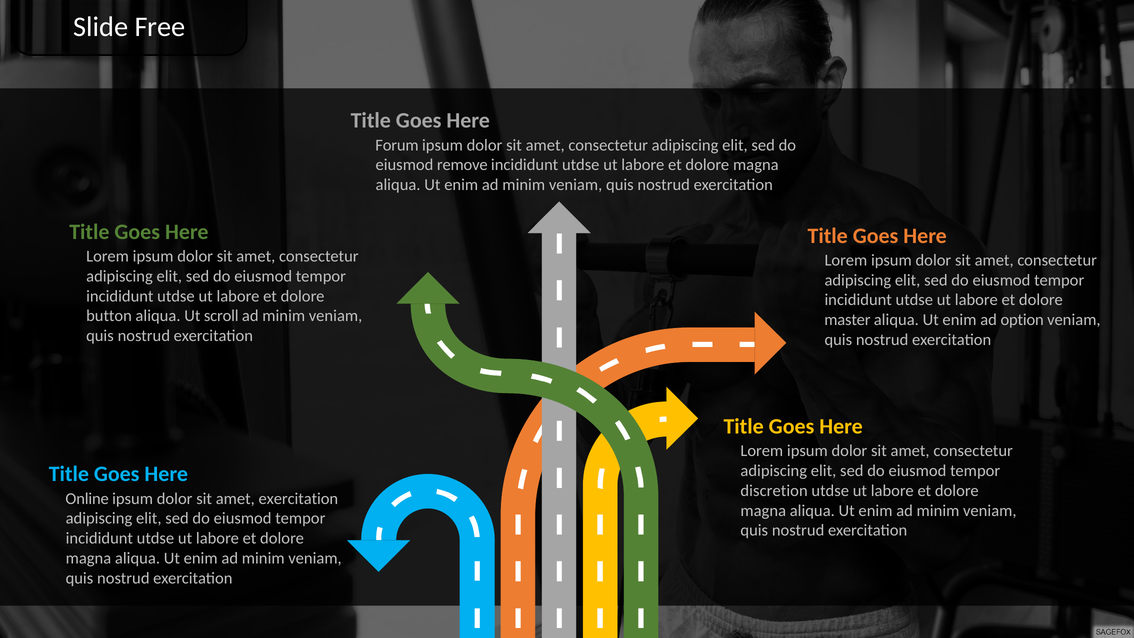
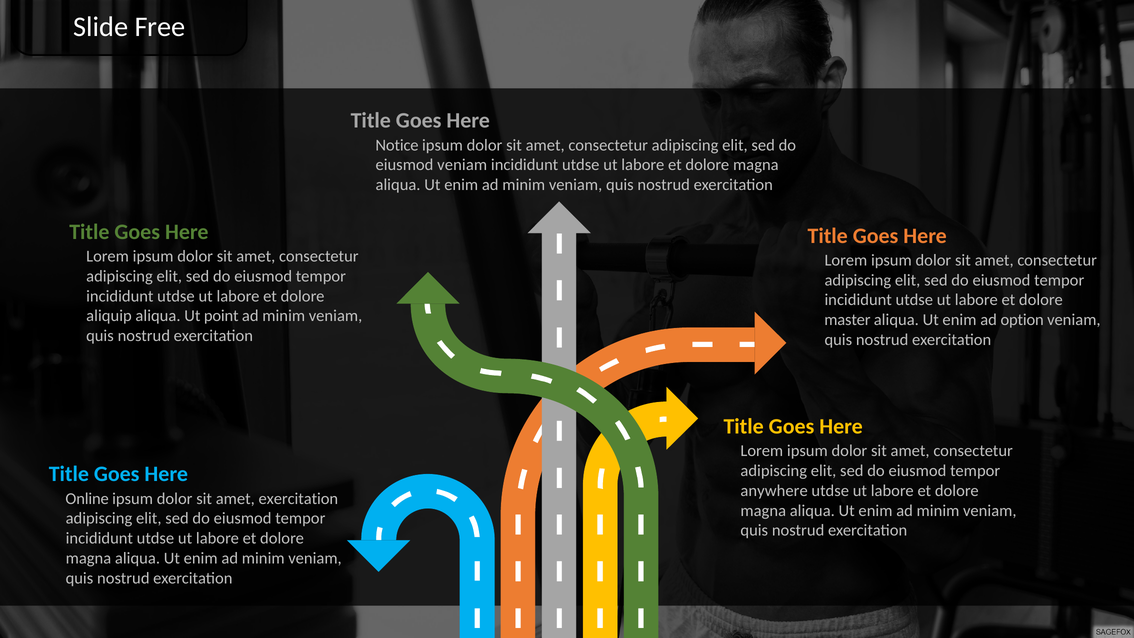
Forum: Forum -> Notice (397, 145)
eiusmod remove: remove -> veniam (462, 165)
button: button -> aliquip (109, 316)
scroll: scroll -> point (221, 316)
discretion: discretion -> anywhere (774, 491)
